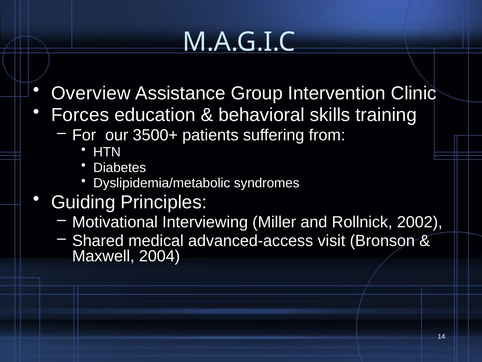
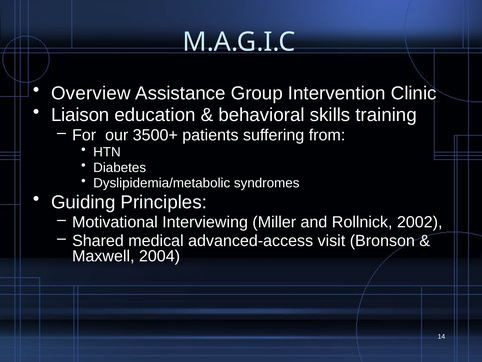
Forces: Forces -> Liaison (80, 115)
